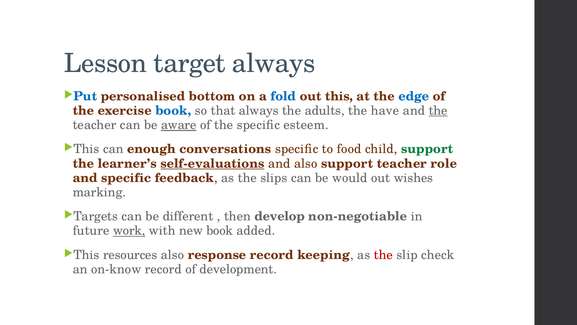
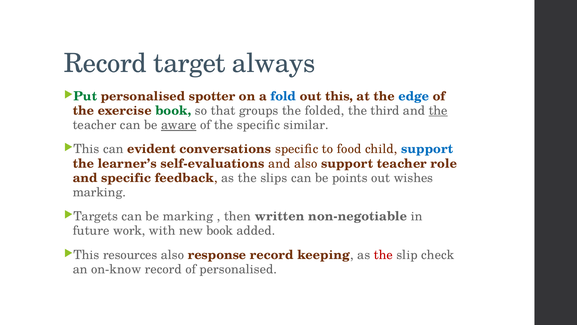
Lesson: Lesson -> Record (105, 63)
Put colour: blue -> green (85, 96)
bottom: bottom -> spotter (212, 96)
book colour: blue -> green (173, 110)
that always: always -> groups (259, 110)
adults: adults -> folded (325, 110)
have: have -> third (385, 110)
esteem: esteem -> similar (306, 125)
enough: enough -> evident (152, 149)
support colour: green -> blue (427, 149)
self-evaluations underline: present -> none (212, 163)
would: would -> points (350, 178)
be different: different -> marking (188, 216)
develop: develop -> written (280, 216)
work underline: present -> none (129, 230)
of development: development -> personalised (238, 269)
